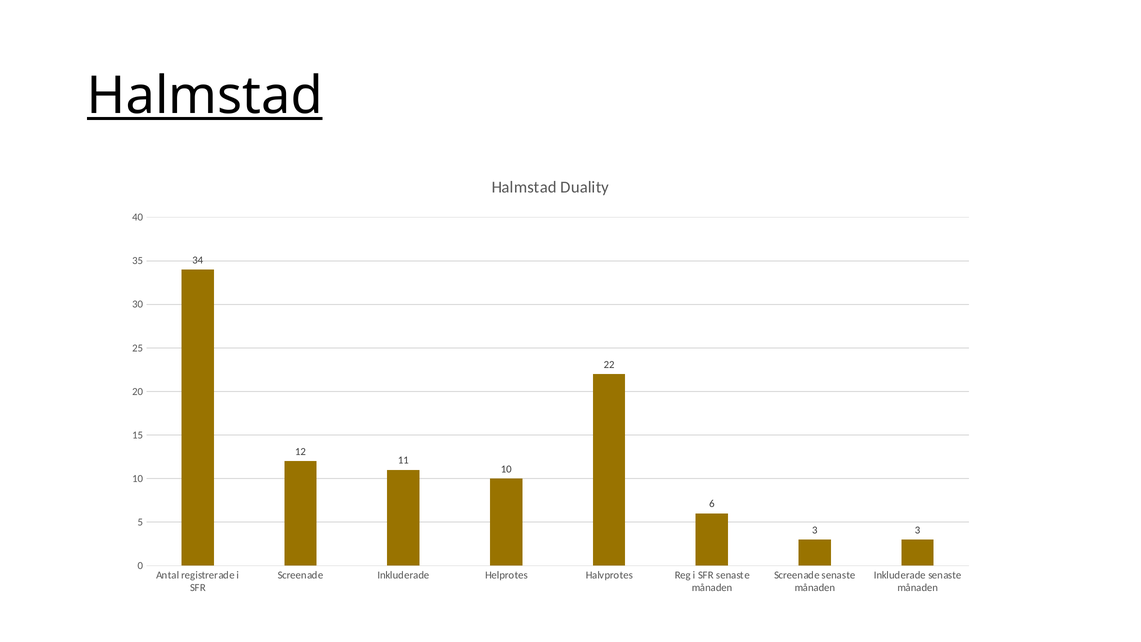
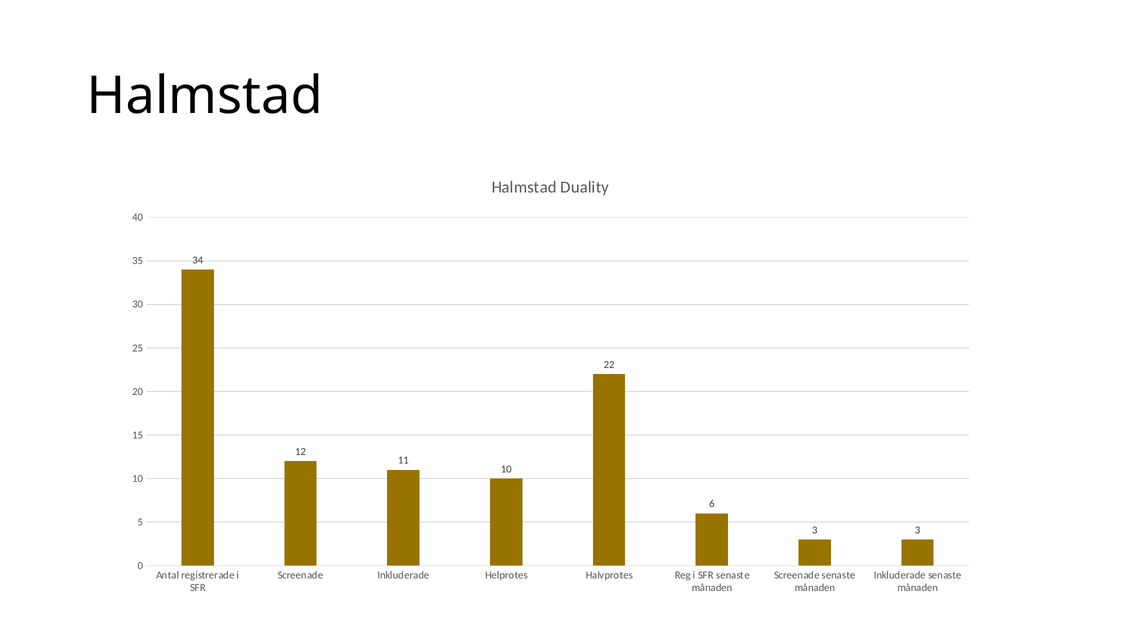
Halmstad underline: present -> none (205, 96)
